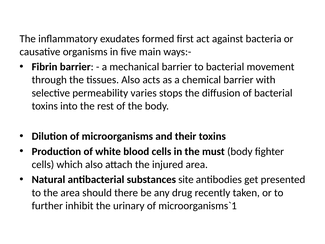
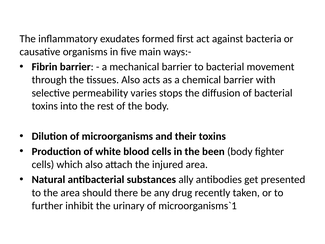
must: must -> been (213, 151)
site: site -> ally (186, 179)
